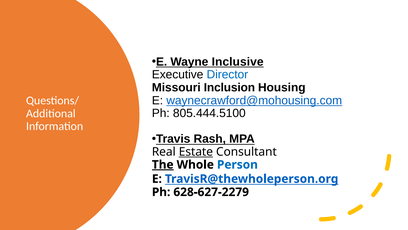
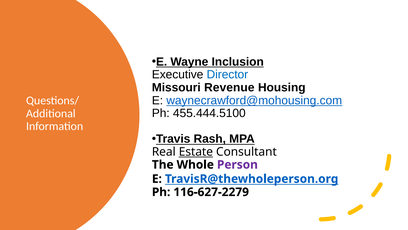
Inclusive: Inclusive -> Inclusion (238, 62)
Inclusion: Inclusion -> Revenue (229, 87)
805.444.5100: 805.444.5100 -> 455.444.5100 (209, 113)
The underline: present -> none (163, 164)
Person colour: blue -> purple (237, 164)
628-627-2279: 628-627-2279 -> 116-627-2279 (211, 192)
